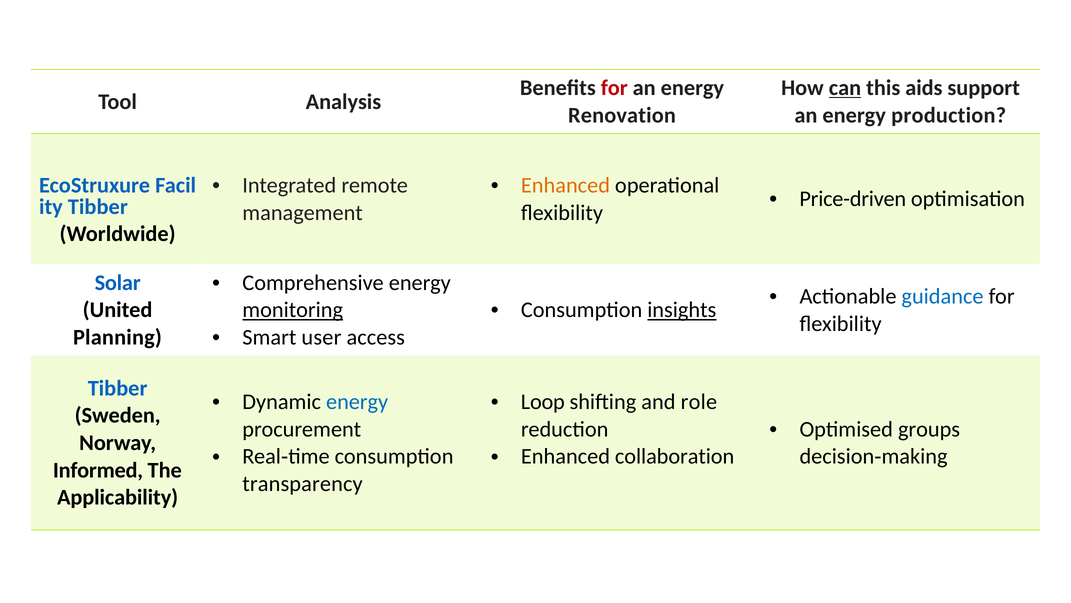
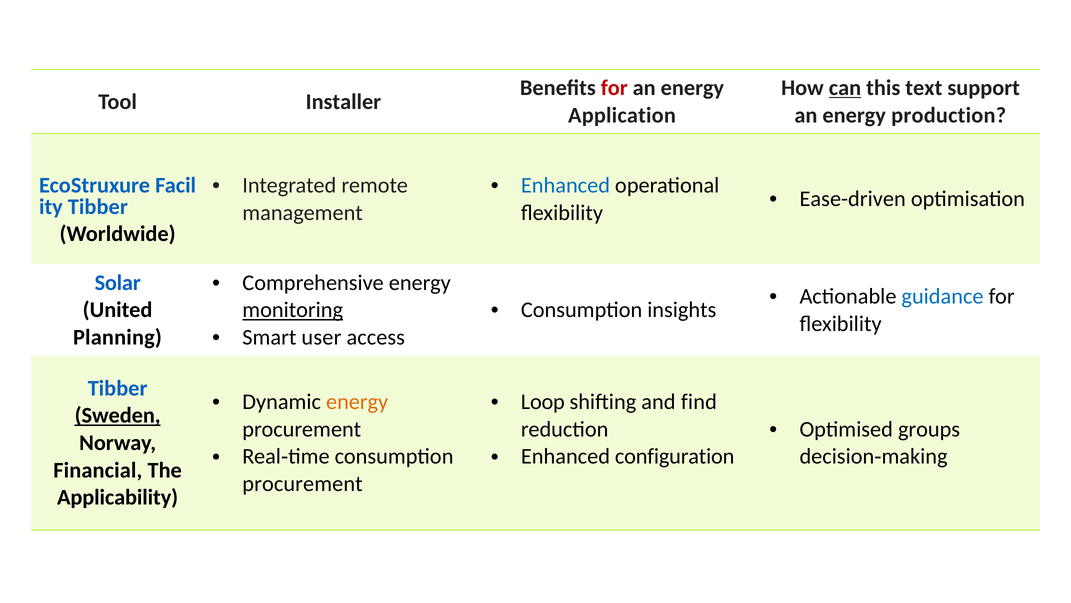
aids: aids -> text (924, 88)
Analysis: Analysis -> Installer (343, 102)
Renovation: Renovation -> Application (622, 115)
Enhanced colour: orange -> blue (565, 185)
Price-driven: Price-driven -> Ease-driven (853, 199)
insights underline: present -> none (682, 310)
energy colour: blue -> orange (357, 401)
role: role -> find (699, 401)
Sweden underline: none -> present (118, 415)
collaboration: collaboration -> configuration (675, 456)
Informed: Informed -> Financial (98, 470)
transparency: transparency -> procurement (303, 483)
